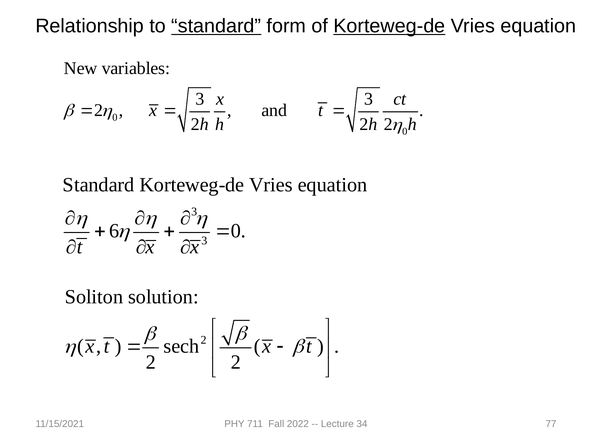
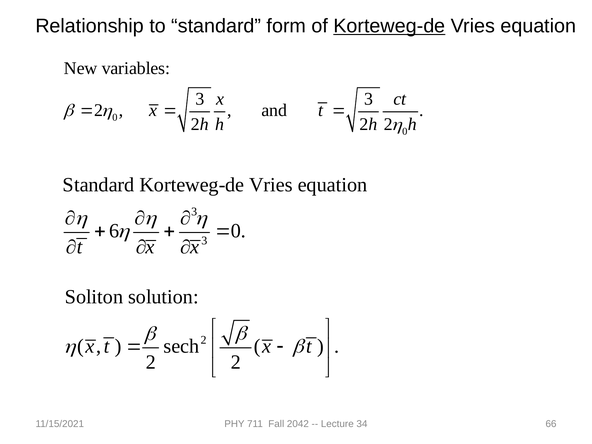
standard underline: present -> none (216, 26)
2022: 2022 -> 2042 (298, 424)
77: 77 -> 66 (551, 424)
